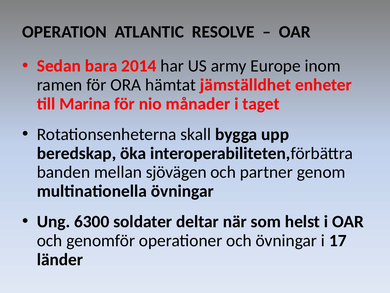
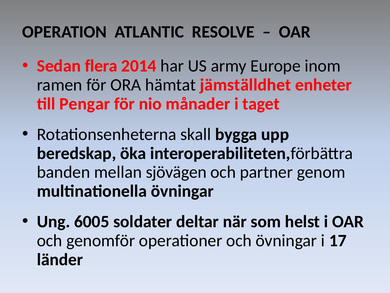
bara: bara -> flera (101, 66)
Marina: Marina -> Pengar (85, 104)
6300: 6300 -> 6005 (92, 221)
